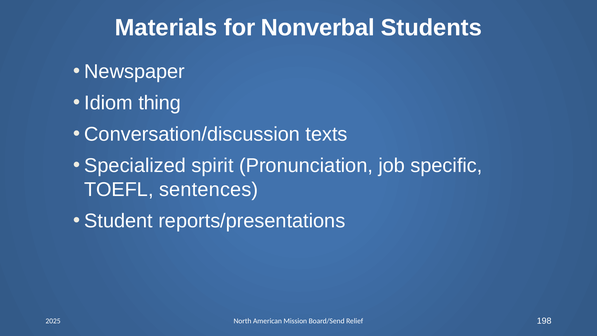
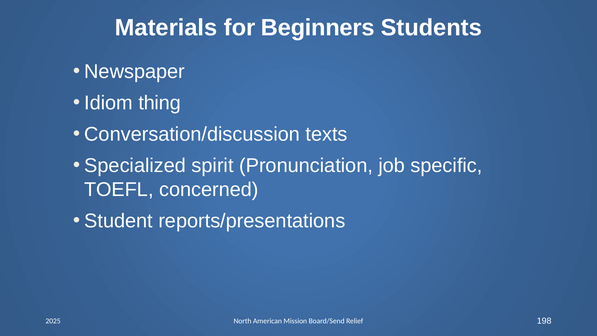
Nonverbal: Nonverbal -> Beginners (318, 28)
sentences: sentences -> concerned (209, 190)
